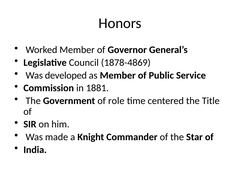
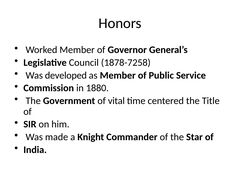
1878-4869: 1878-4869 -> 1878-7258 (126, 63)
1881: 1881 -> 1880 (97, 88)
role: role -> vital (116, 101)
